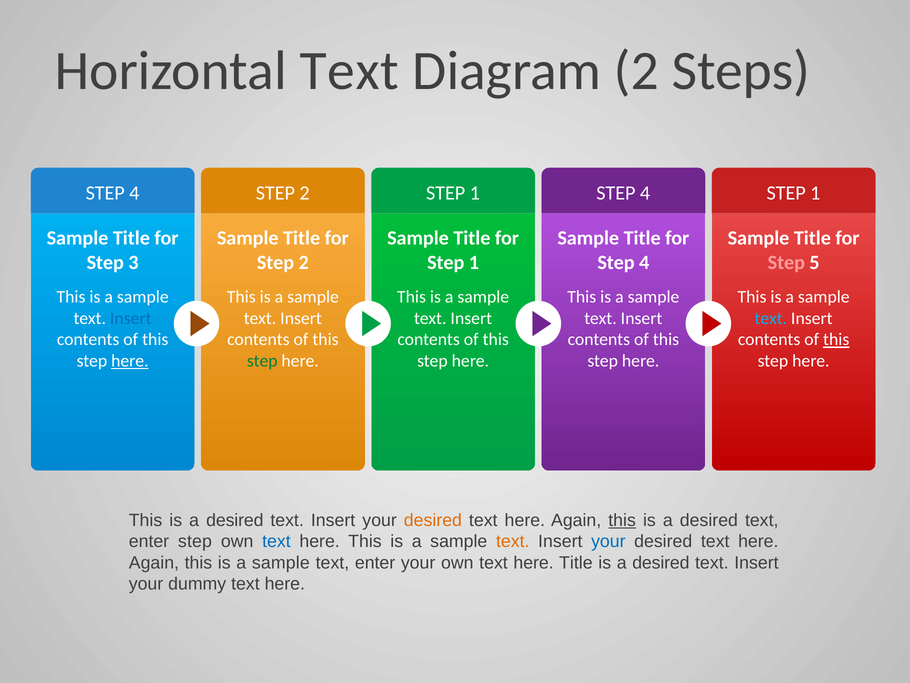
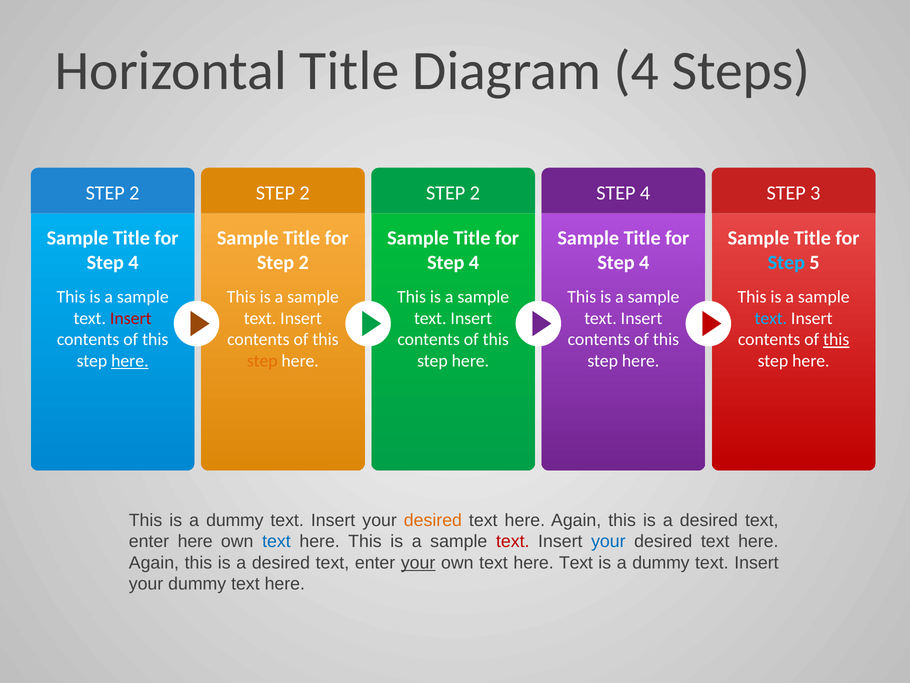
Horizontal Text: Text -> Title (349, 71)
Diagram 2: 2 -> 4 (636, 71)
4: 4 -> 2 (134, 193)
1: 1 -> 2 (475, 193)
1: 1 -> 3 (815, 193)
3: 3 -> 4 (133, 262)
1: 1 -> 4 (474, 262)
Step colour: pink -> light blue (786, 262)
Insert colour: blue -> red (131, 318)
step colour: green -> orange (262, 361)
desired: desired -> dummy (235, 520)
this underline: present -> none (622, 520)
enter step: step -> here (195, 541)
text colour: orange -> red (513, 541)
sample: sample -> desired (281, 562)
your underline: none -> present (418, 562)
here Title: Title -> Text (576, 562)
desired: desired -> dummy (661, 562)
